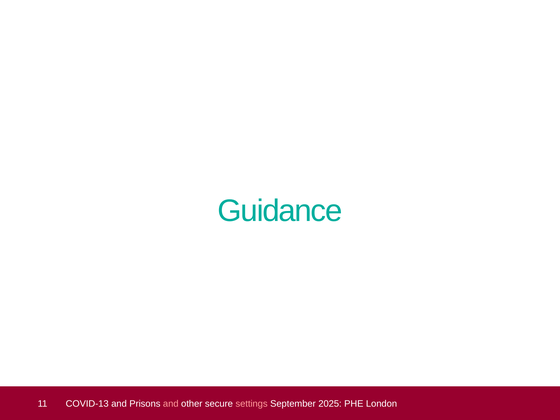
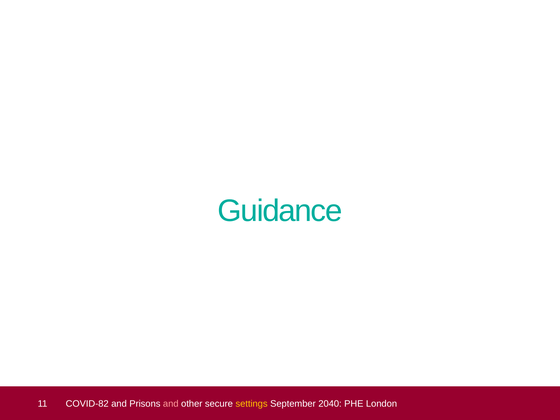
COVID-13: COVID-13 -> COVID-82 (87, 404)
settings colour: pink -> yellow (252, 404)
2025: 2025 -> 2040 (330, 404)
